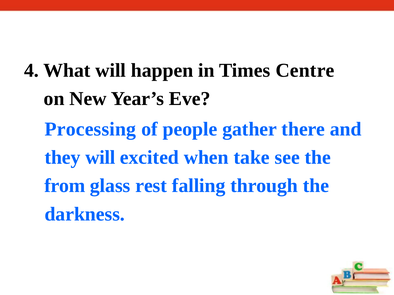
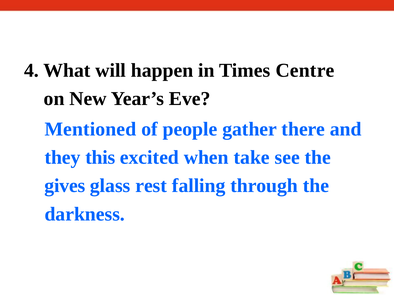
Processing: Processing -> Mentioned (90, 129)
they will: will -> this (100, 158)
from: from -> gives (65, 186)
